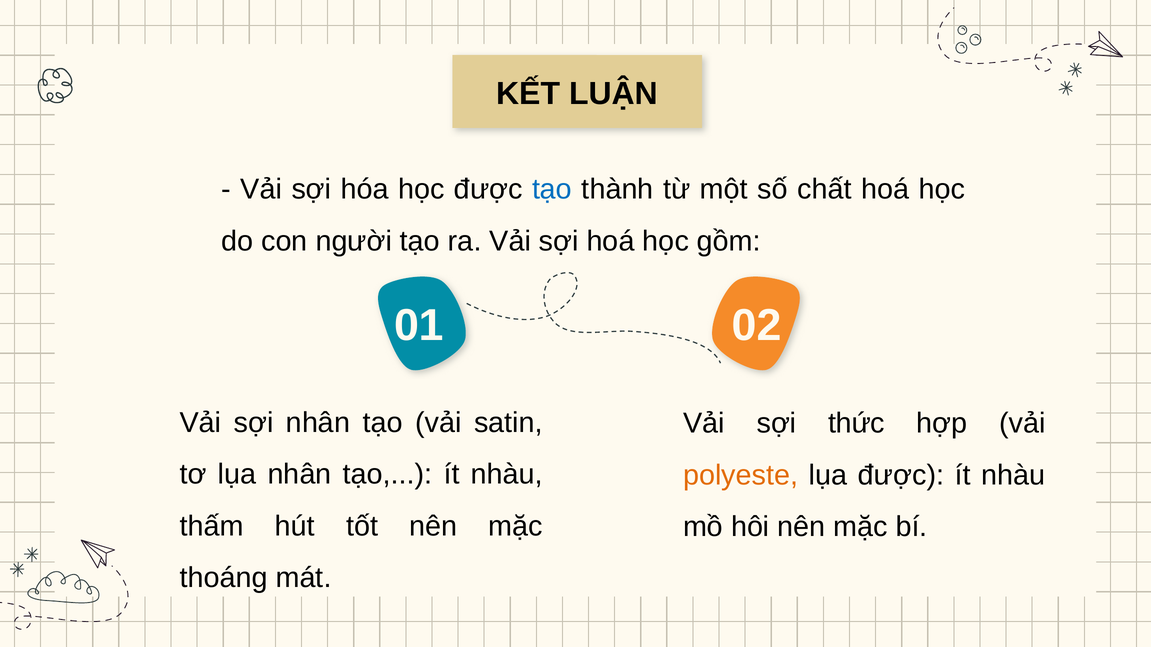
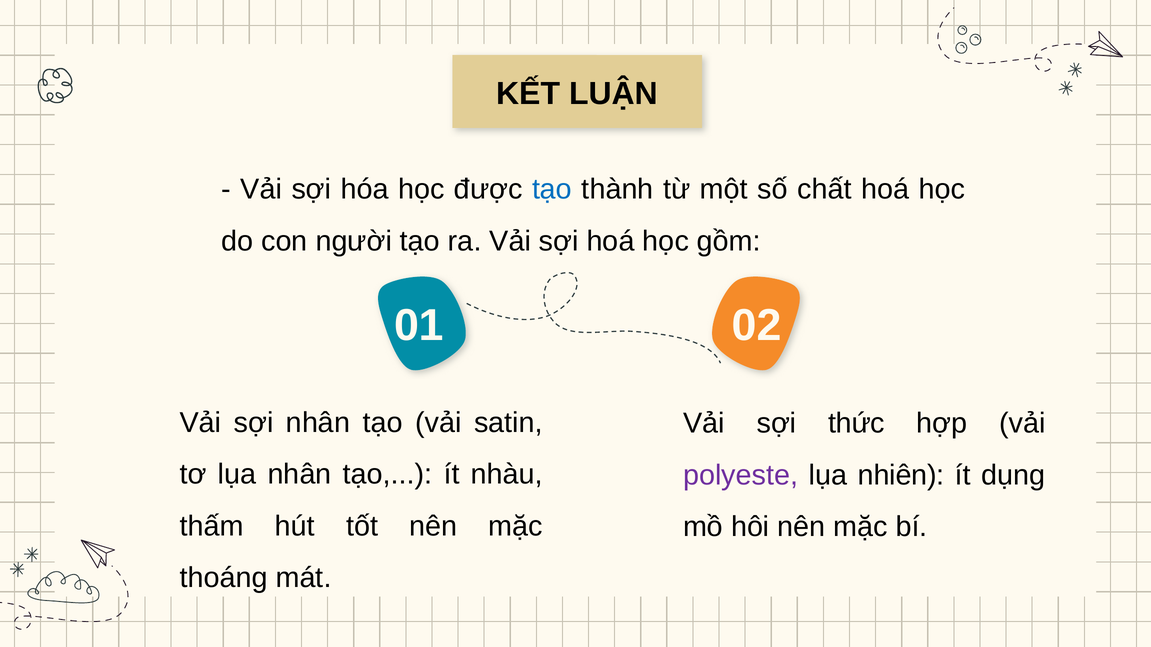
polyeste colour: orange -> purple (741, 476)
lụa được: được -> nhiên (901, 476)
nhàu: nhàu -> dụng (1013, 476)
